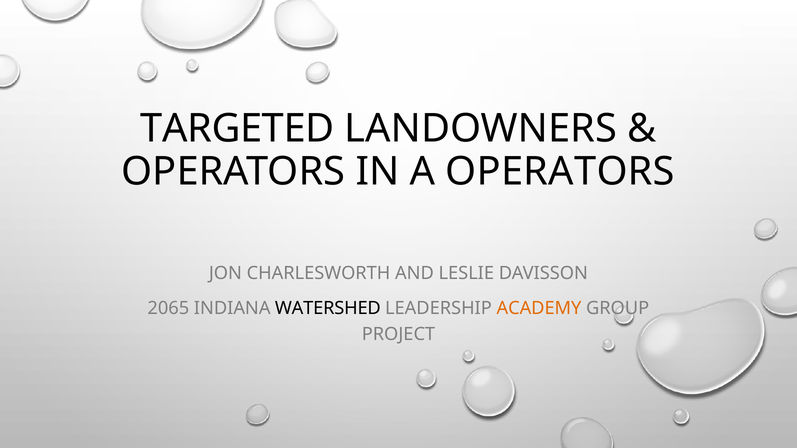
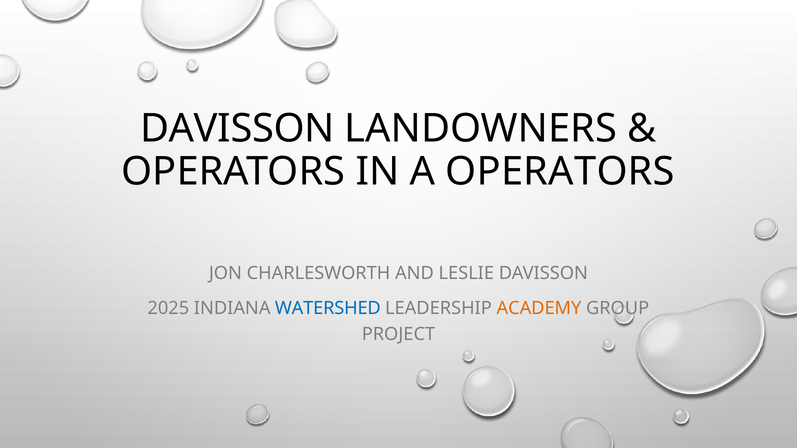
TARGETED: TARGETED -> DAVISSON (237, 129)
2065: 2065 -> 2025 (168, 308)
WATERSHED colour: black -> blue (328, 308)
